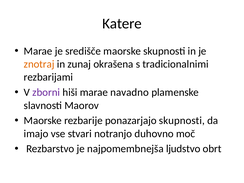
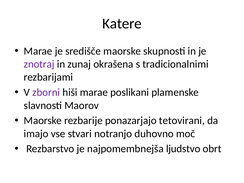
znotraj colour: orange -> purple (39, 64)
navadno: navadno -> poslikani (130, 92)
ponazarjajo skupnosti: skupnosti -> tetovirani (182, 121)
